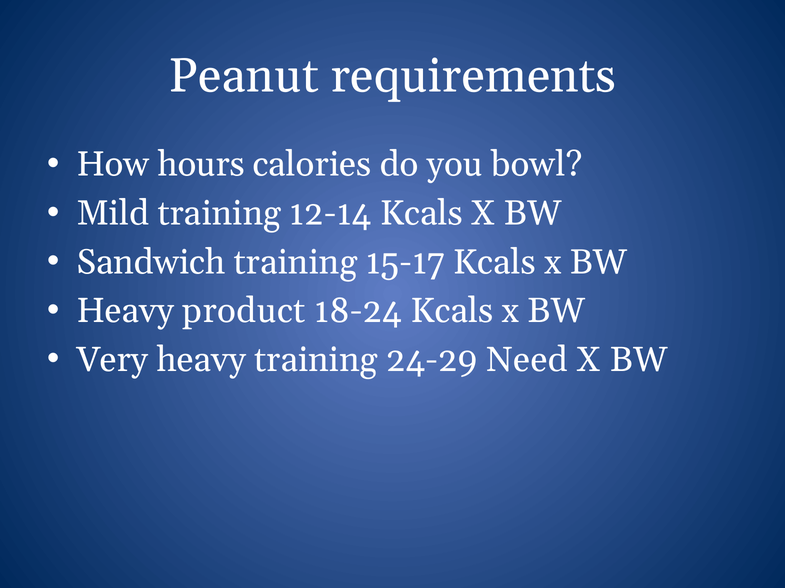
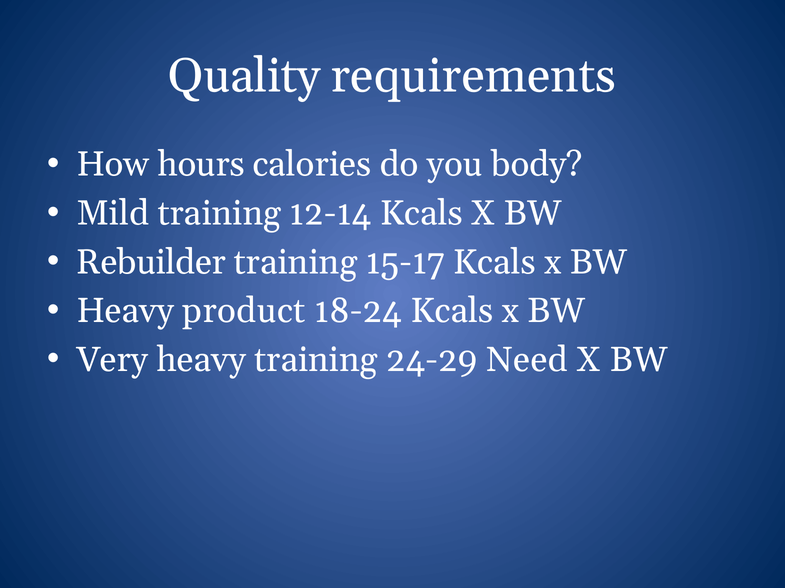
Peanut: Peanut -> Quality (244, 76)
bowl: bowl -> body (537, 165)
Sandwich: Sandwich -> Rebuilder (151, 262)
